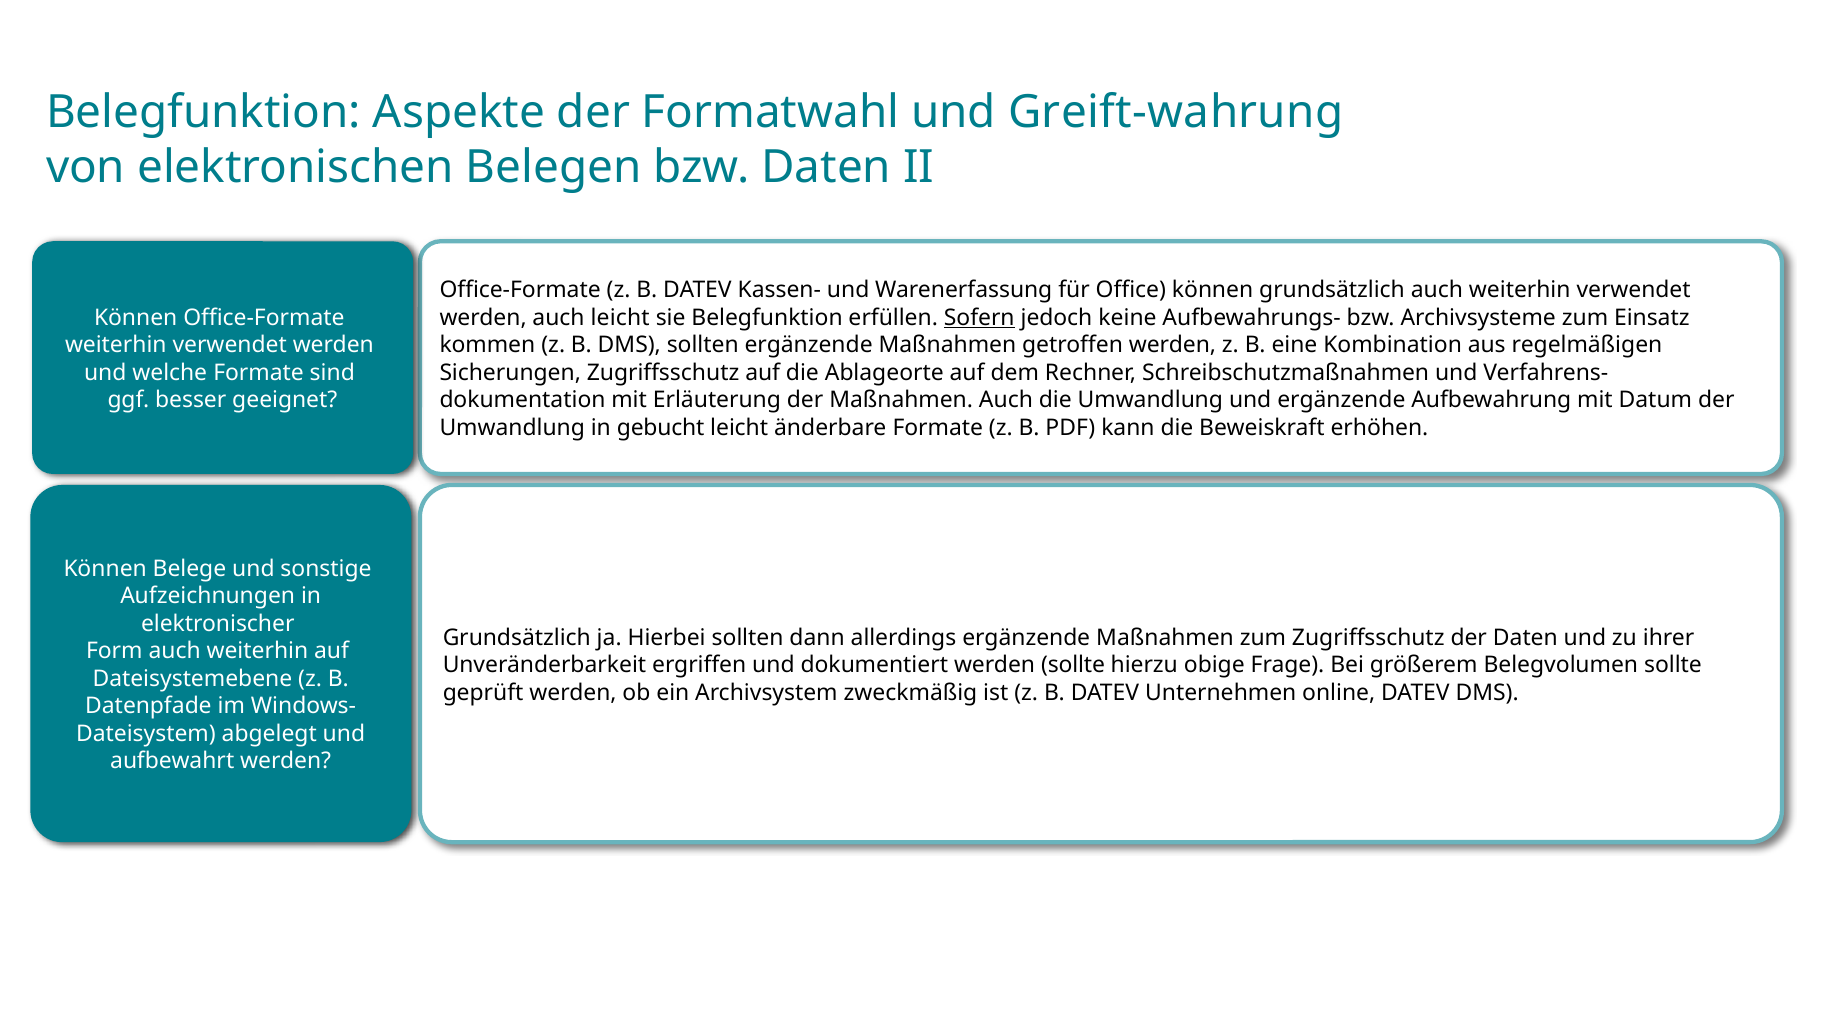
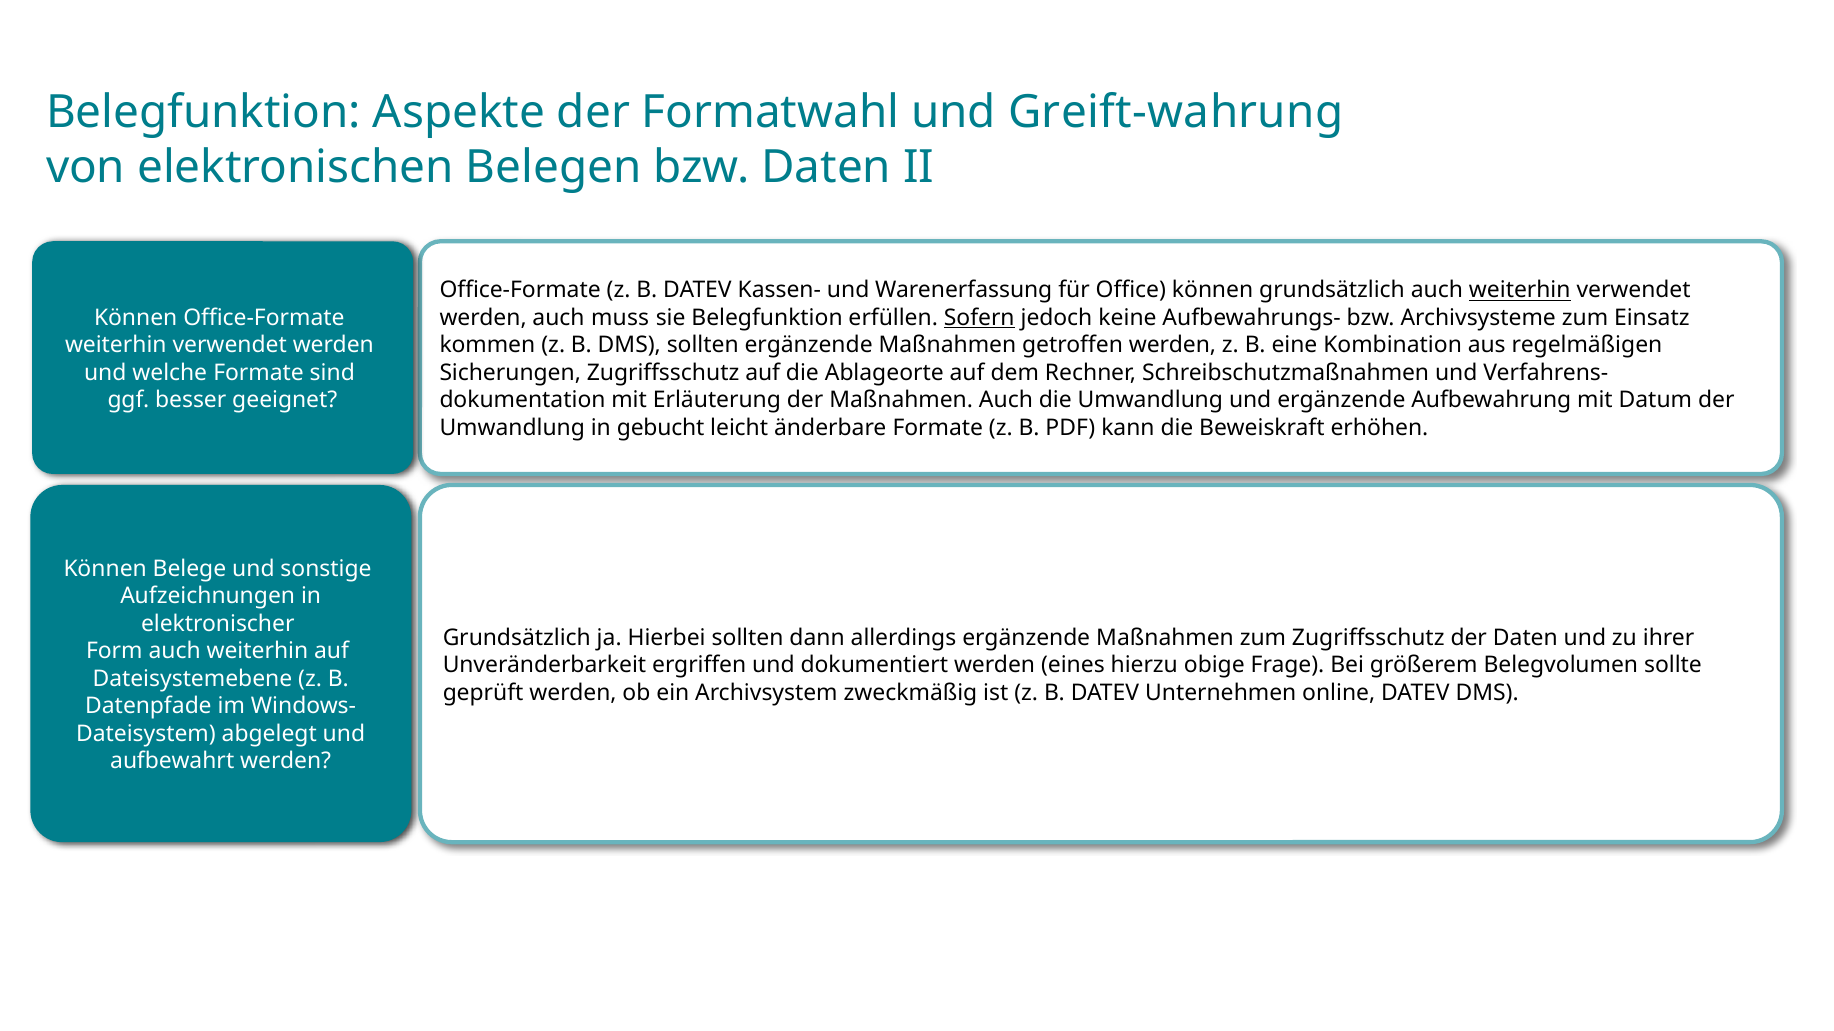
weiterhin underline: none -> present (1520, 291)
auch leicht: leicht -> muss (620, 318)
werden sollte: sollte -> eines (1073, 666)
